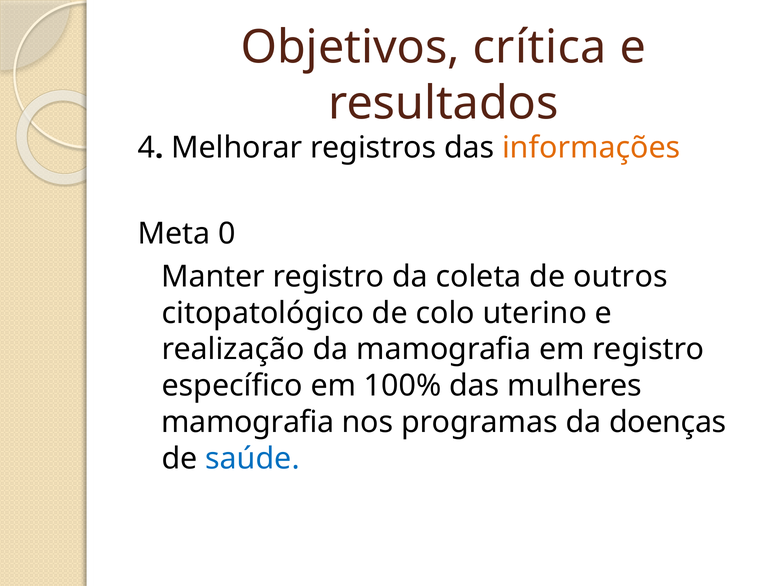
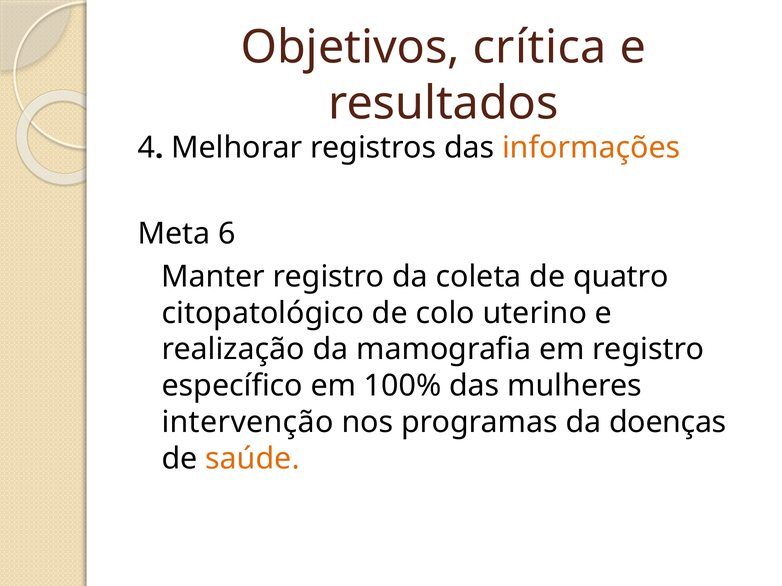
0: 0 -> 6 (227, 234)
outros: outros -> quatro (621, 277)
mamografia: mamografia -> intervenção (248, 423)
saúde colour: blue -> orange (253, 459)
